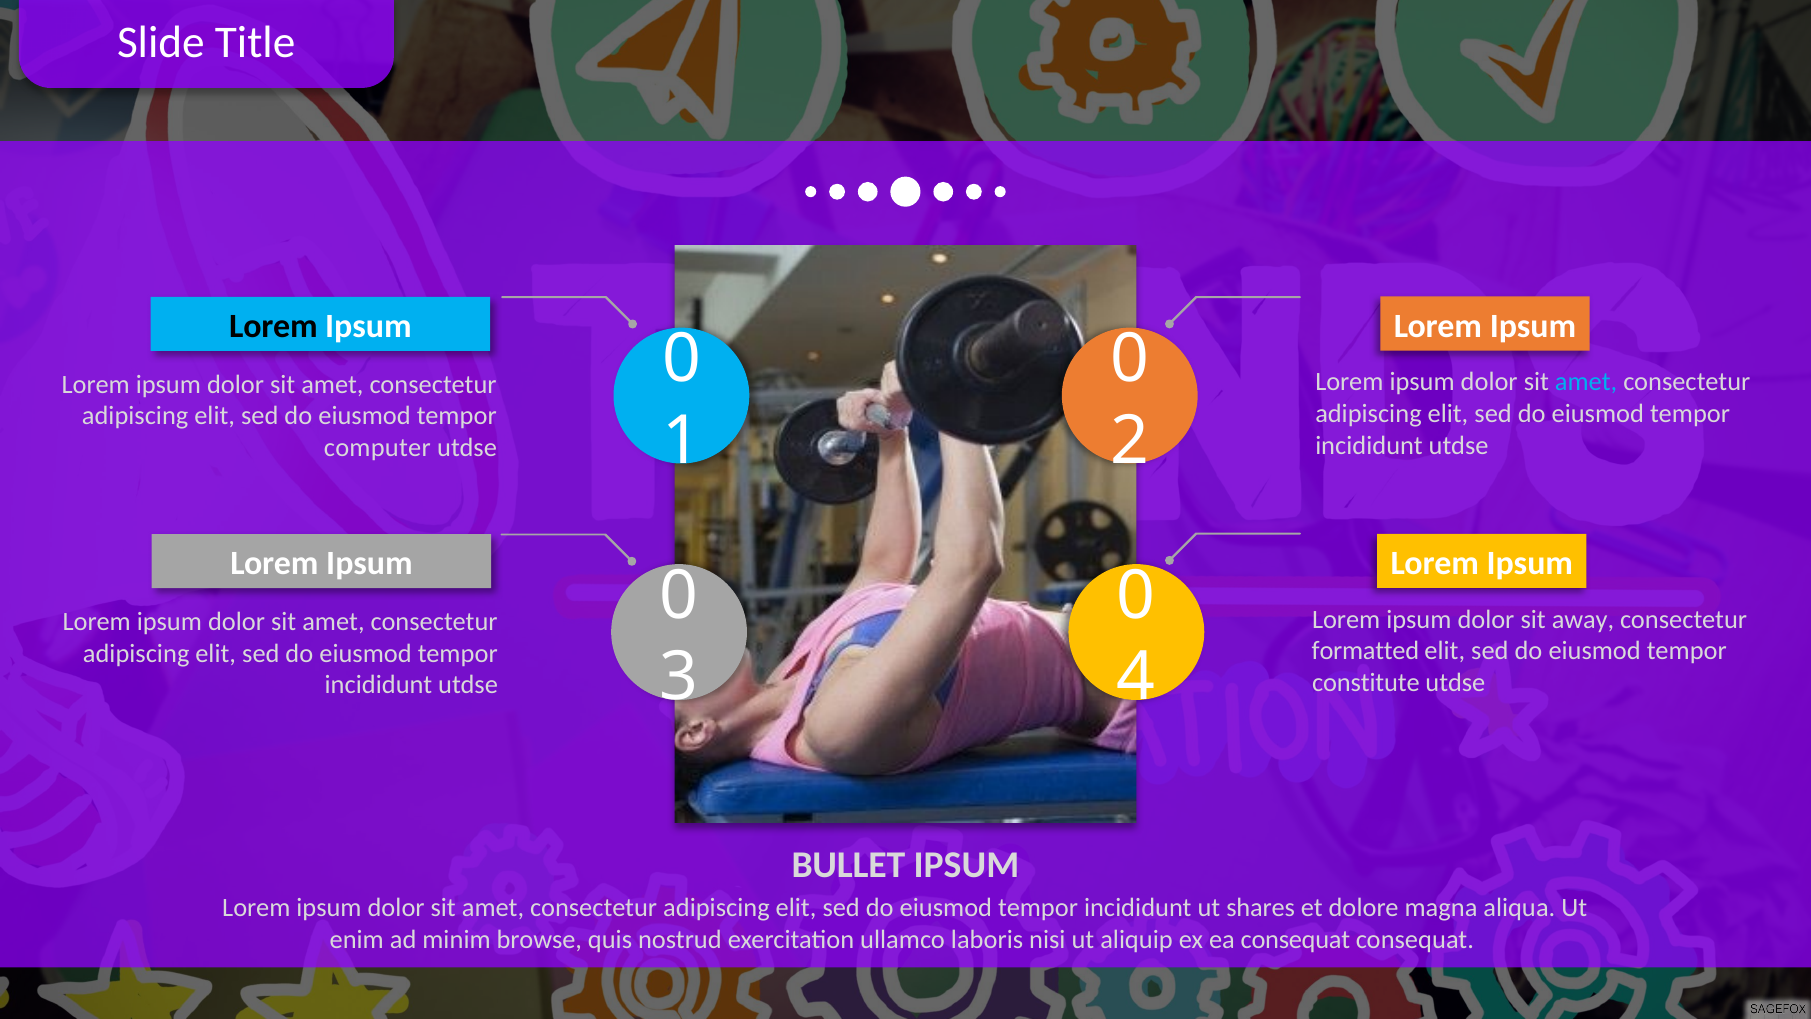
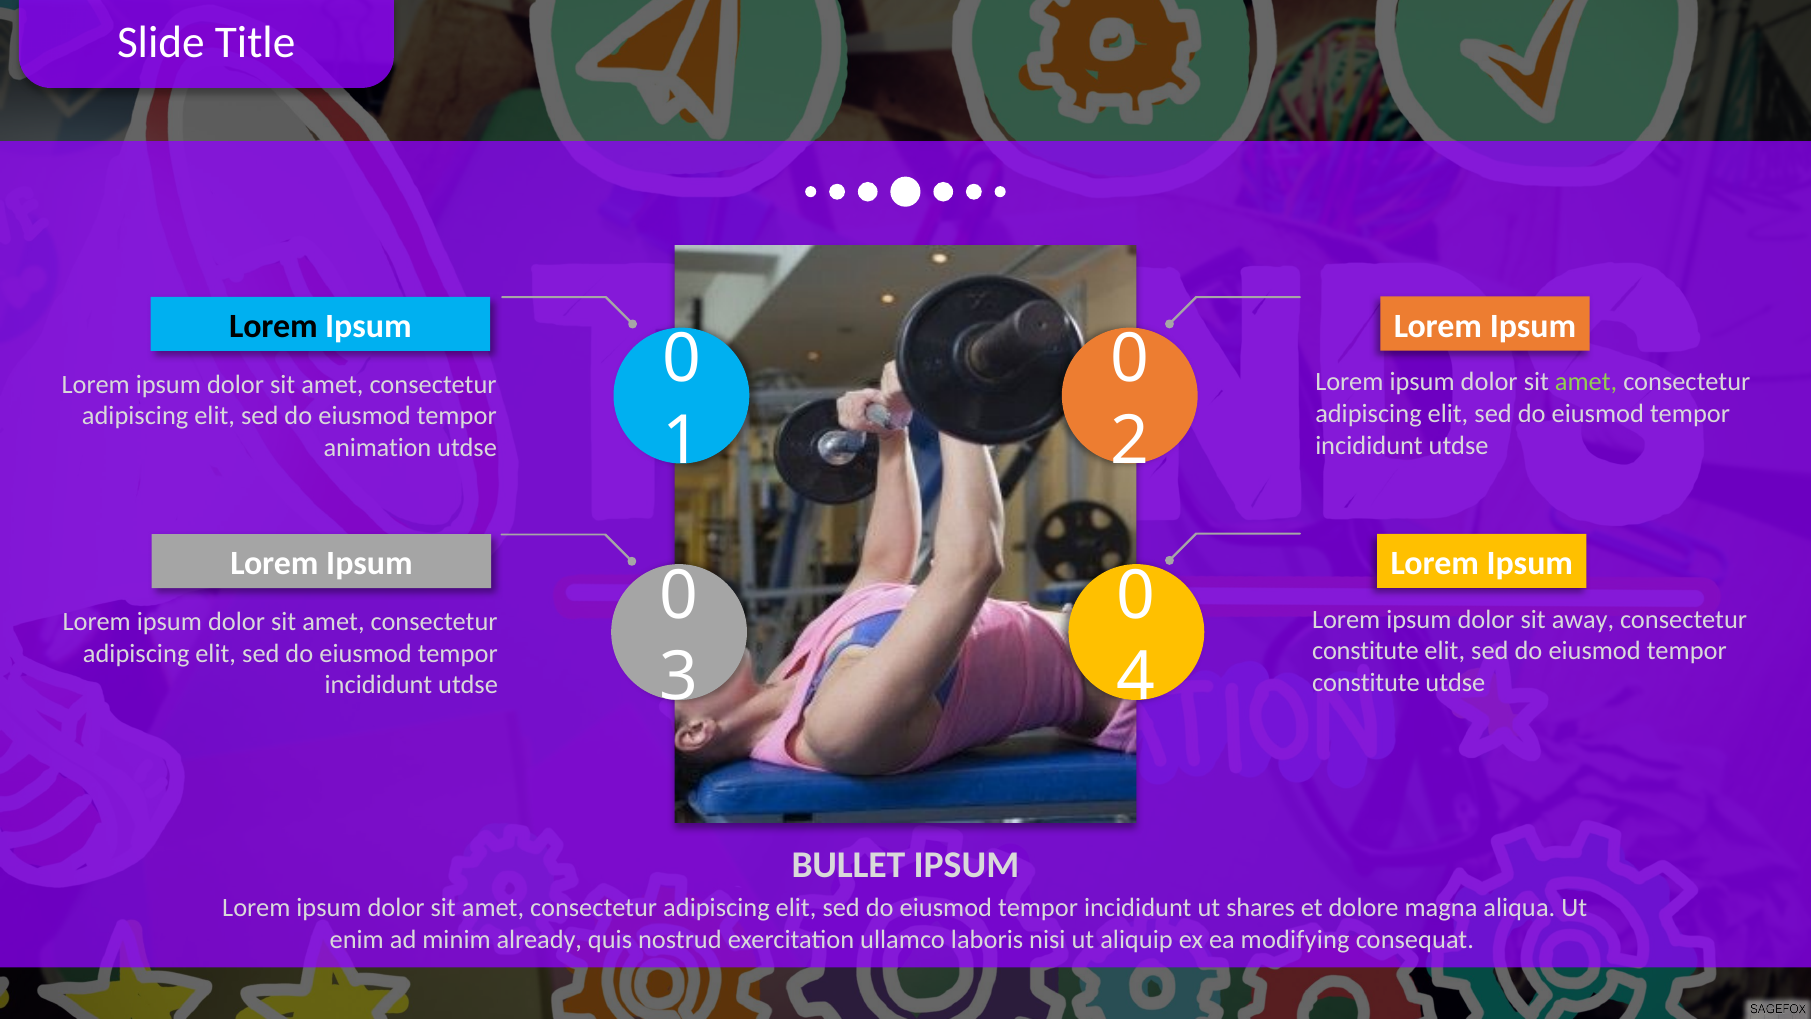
amet colour: light blue -> light green (1586, 382)
computer: computer -> animation (378, 448)
formatted: formatted -> constitute (1365, 651)
browse: browse -> already (539, 939)
ea consequat: consequat -> modifying (1295, 939)
